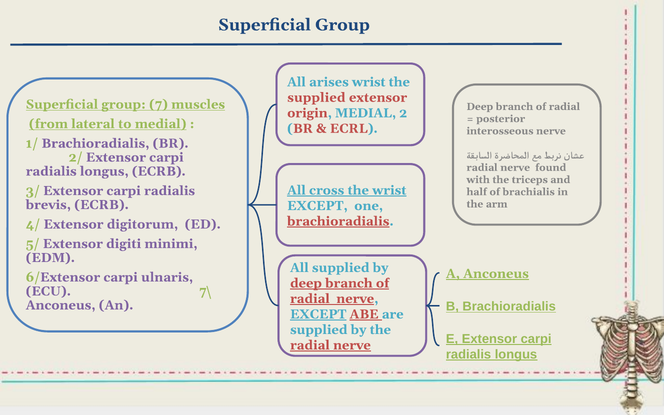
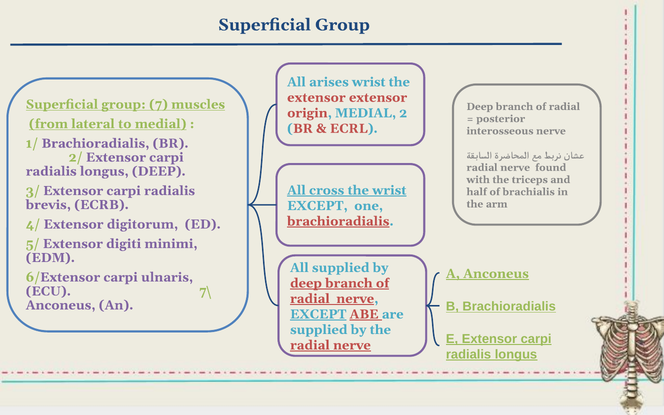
supplied: supplied -> extensor (316, 98)
ECRB: ECRB -> DEEP (159, 171)
